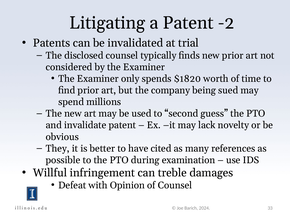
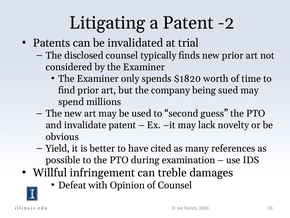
They: They -> Yield (58, 148)
